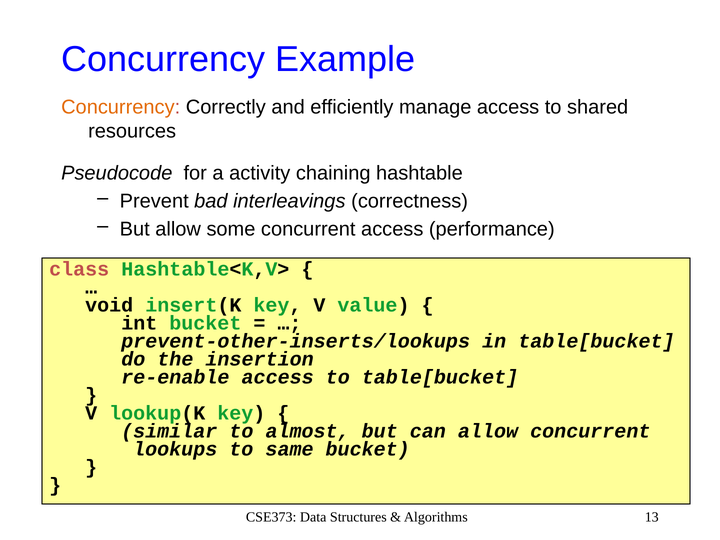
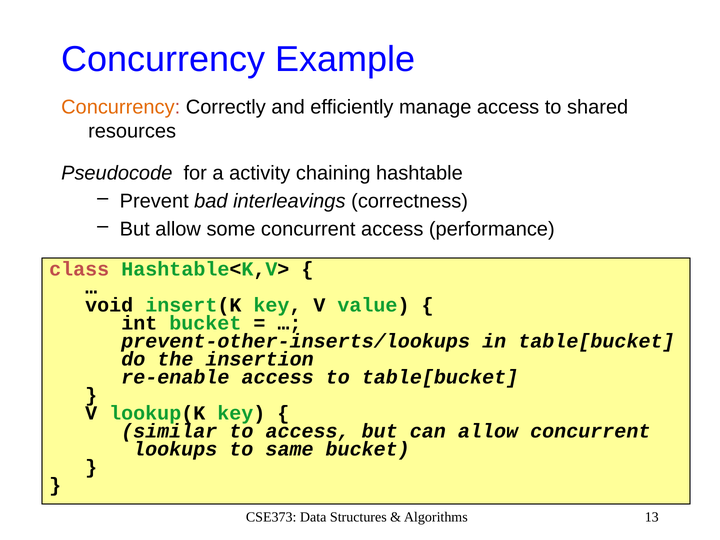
to almost: almost -> access (308, 431)
